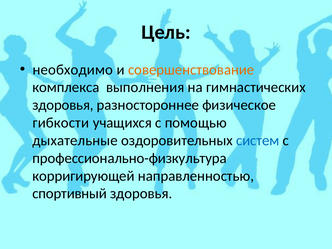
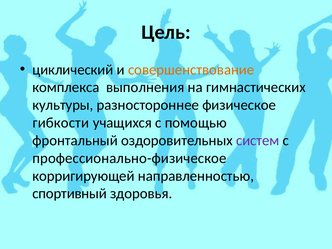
необходимо: необходимо -> циклический (73, 70)
здоровья: здоровья -> культуры (63, 105)
дыхательные: дыхательные -> фронтальный (75, 140)
систем colour: blue -> purple (258, 140)
профессионально-физкультура: профессионально-физкультура -> профессионально-физическое (129, 158)
